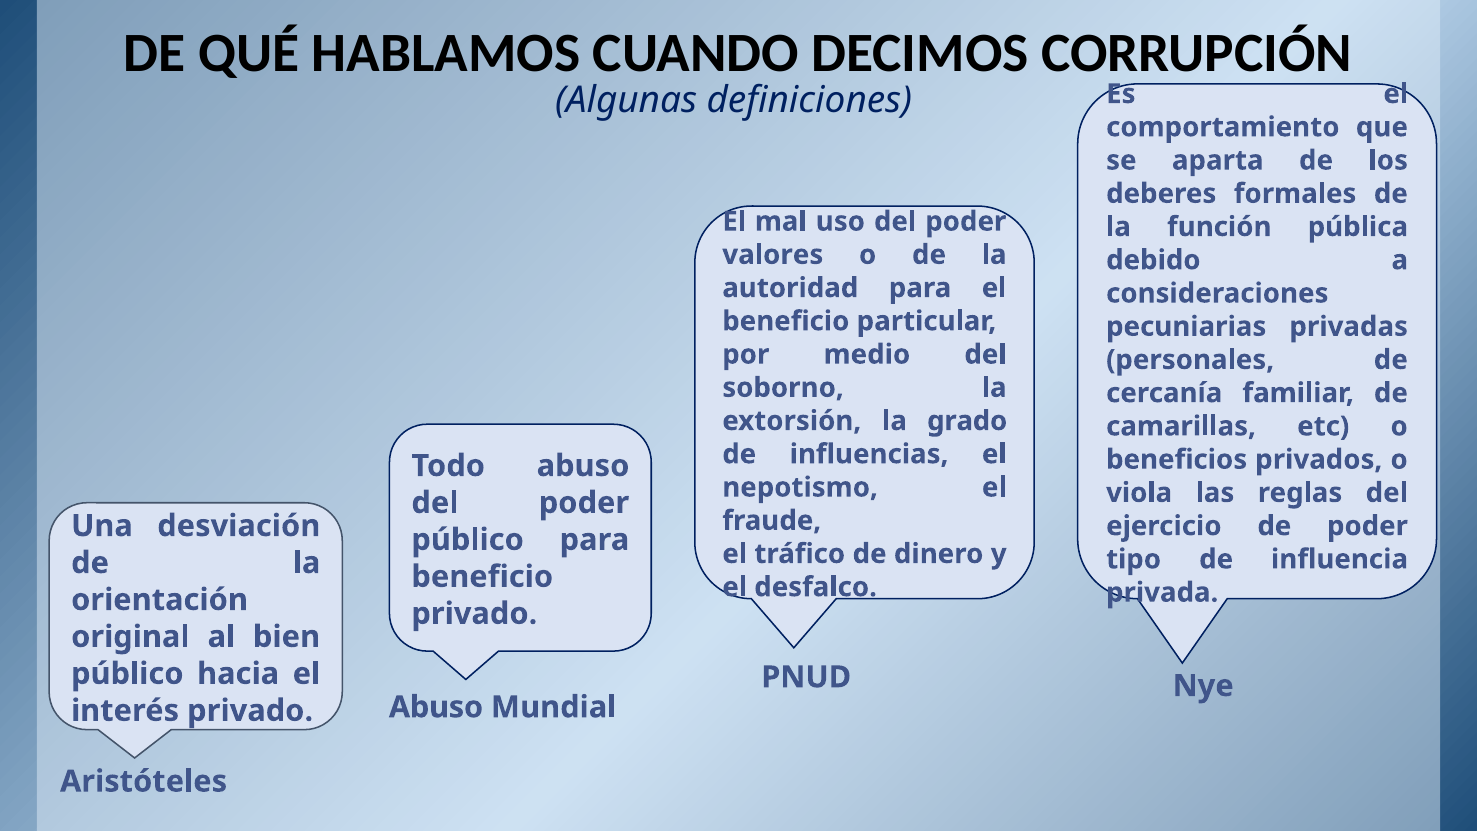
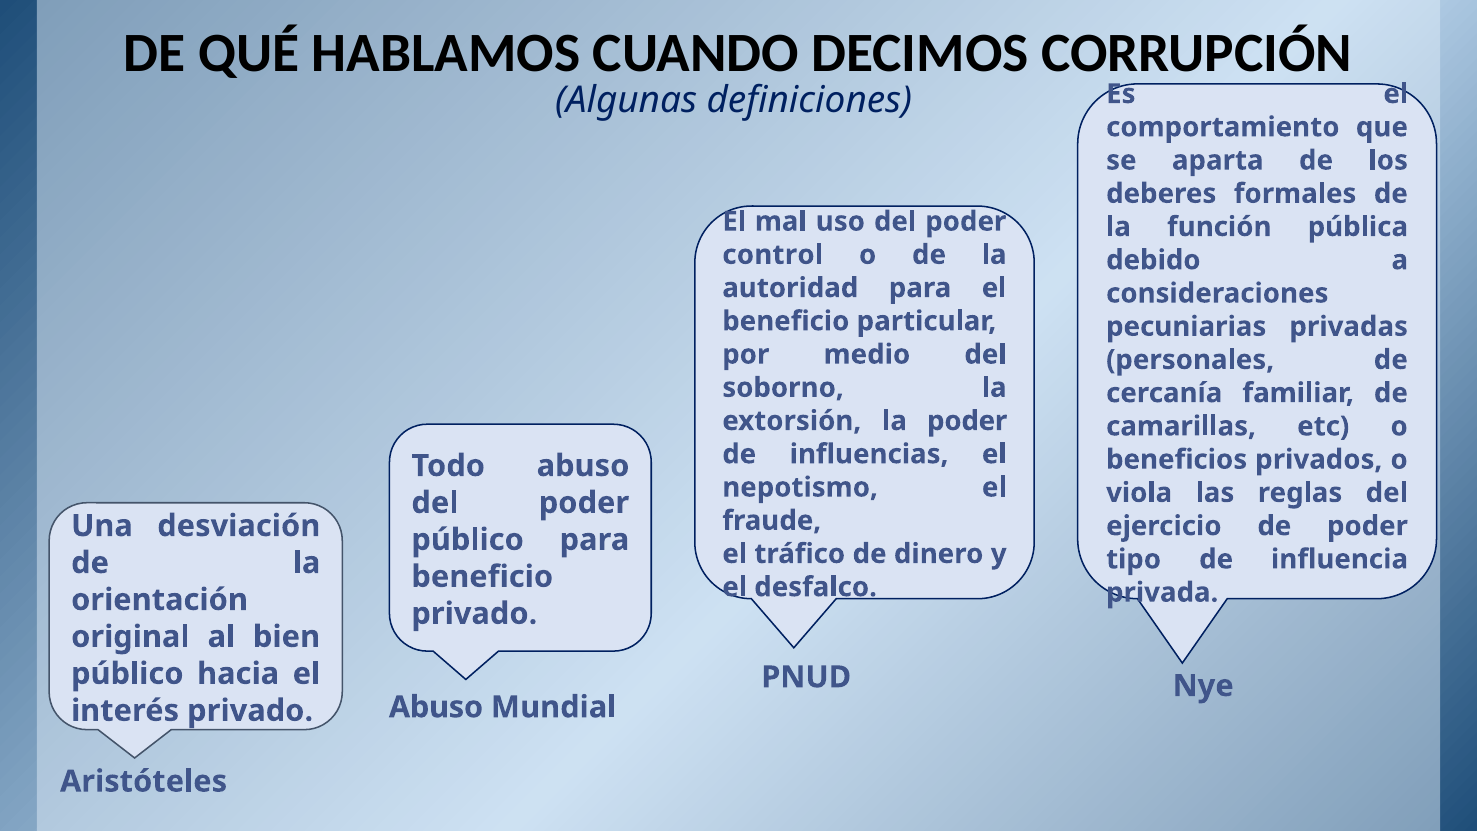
valores: valores -> control (773, 255)
la grado: grado -> poder (967, 421)
